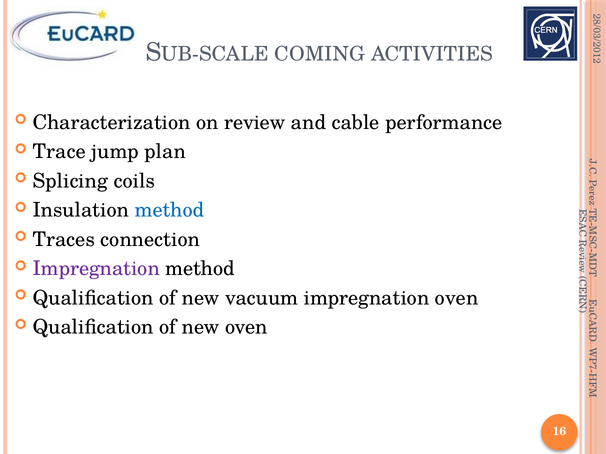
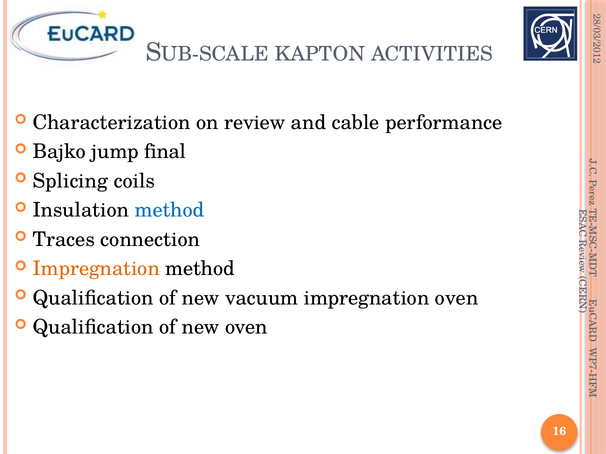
COMING: COMING -> KAPTON (320, 54)
Trace: Trace -> Bajko (59, 152)
plan: plan -> final (165, 152)
Impregnation colour: purple -> orange (96, 269)
